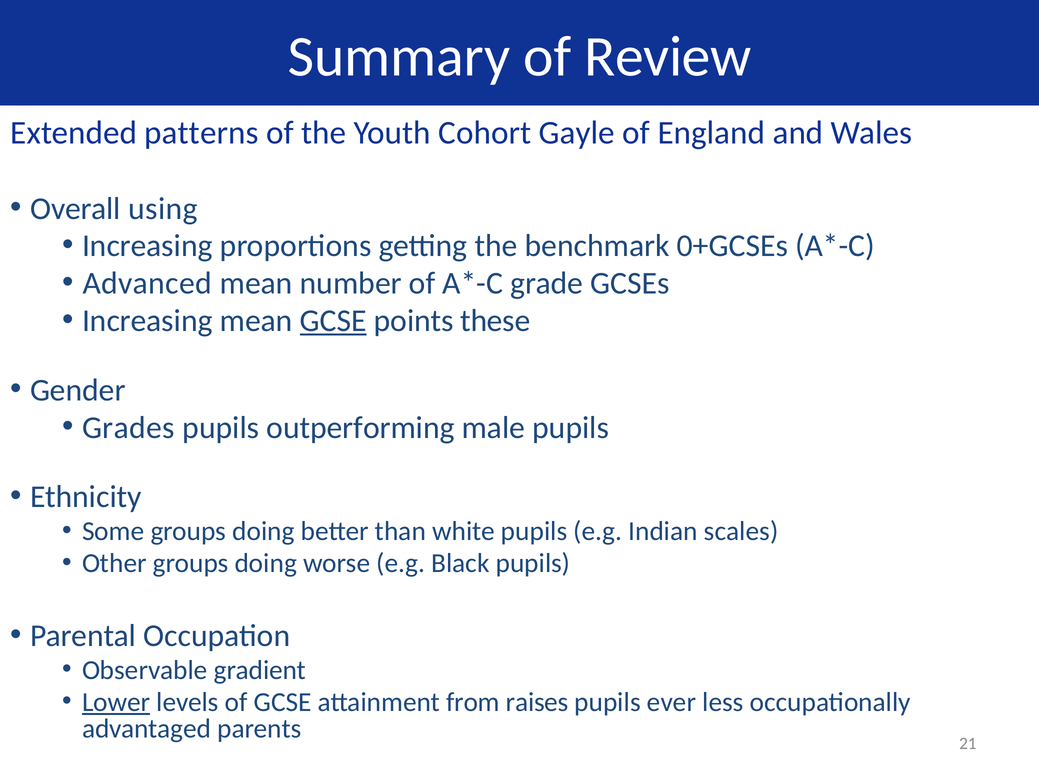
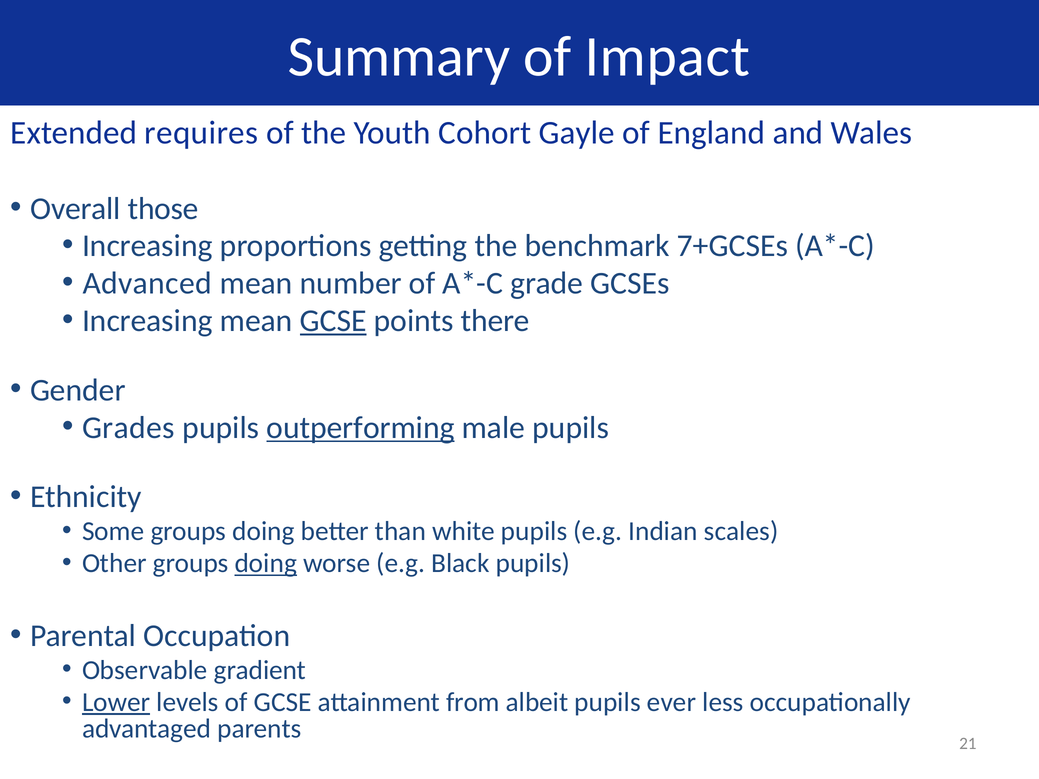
Review: Review -> Impact (667, 57)
patterns: patterns -> requires (201, 133)
using: using -> those (163, 209)
0+GCSEs: 0+GCSEs -> 7+GCSEs (732, 246)
these: these -> there (495, 321)
outperforming underline: none -> present (361, 428)
doing underline: none -> present (266, 564)
raises: raises -> albeit (537, 702)
